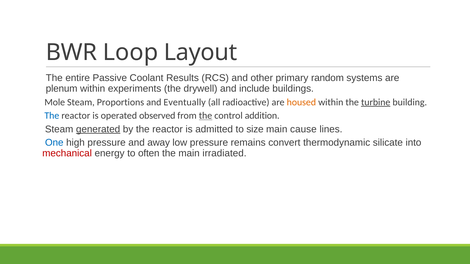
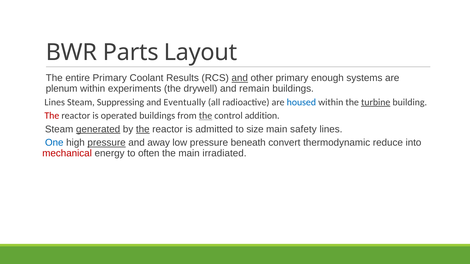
Loop: Loop -> Parts (131, 53)
entire Passive: Passive -> Primary (110, 78)
and underline: none -> present (240, 78)
random: random -> enough (327, 78)
include: include -> remain (254, 89)
Mole: Mole -> Lines (55, 102)
Proportions: Proportions -> Suppressing (121, 102)
housed colour: orange -> blue (301, 102)
The colour: blue -> red (52, 116)
operated observed: observed -> buildings (157, 116)
the underline: none -> present (143, 129)
cause: cause -> safety (303, 129)
pressure underline: none -> present (107, 143)
remains: remains -> beneath (248, 143)
silicate: silicate -> reduce (388, 143)
